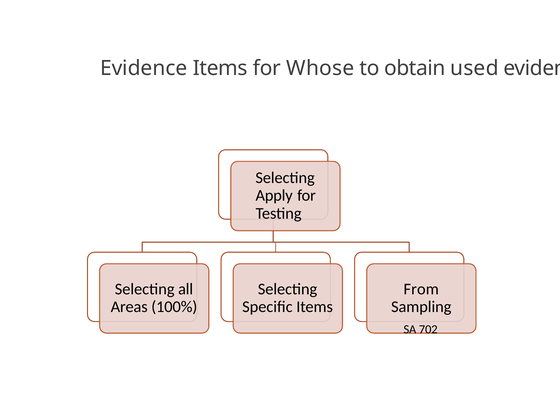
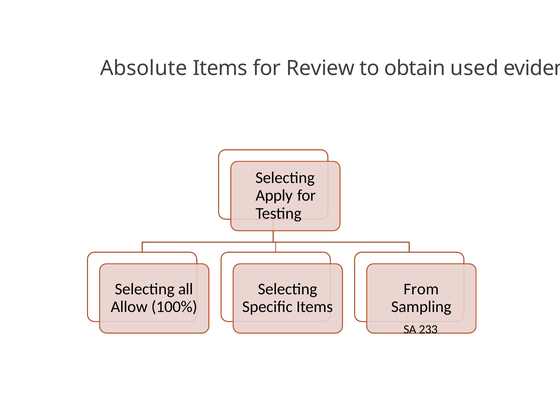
Evidence: Evidence -> Absolute (144, 68)
Whose: Whose -> Review (321, 68)
Areas: Areas -> Allow (129, 307)
702: 702 -> 233 (428, 329)
